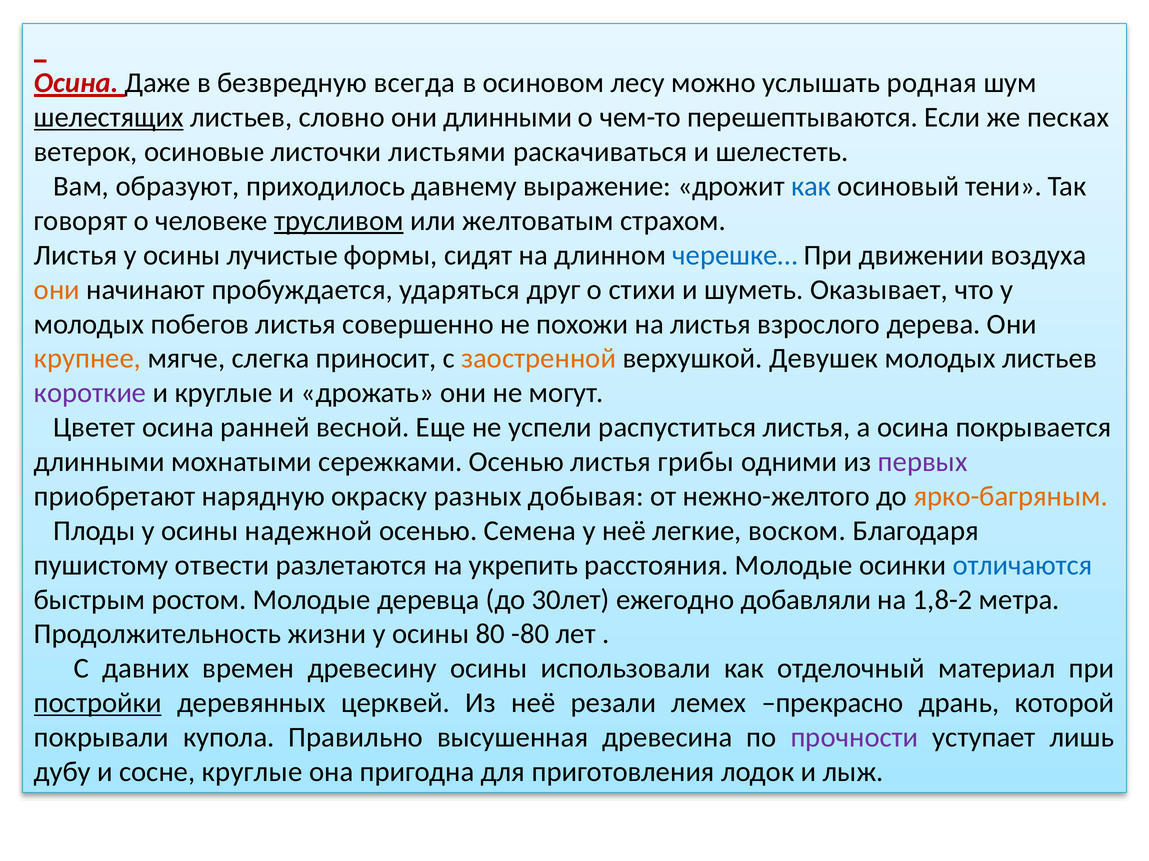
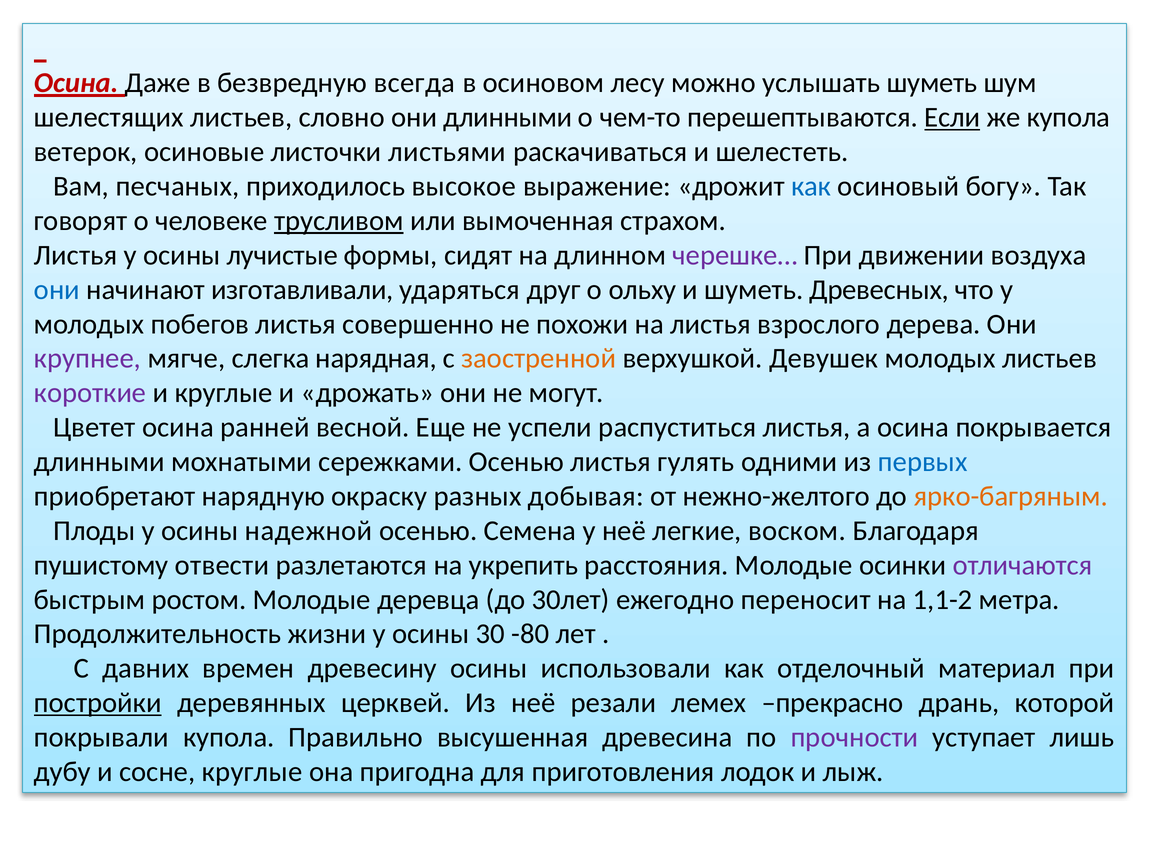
услышать родная: родная -> шуметь (932, 83)
шелестящих underline: present -> none (109, 117)
Если underline: none -> present (952, 117)
же песках: песках -> купола (1068, 117)
образуют: образуют -> песчаных (178, 186)
давнему: давнему -> высокое (464, 186)
тени: тени -> богу (1003, 186)
желтоватым: желтоватым -> вымоченная (538, 221)
черешке… colour: blue -> purple (735, 255)
они colour: orange -> blue (57, 290)
пробуждается: пробуждается -> изготавливали (302, 290)
стихи: стихи -> ольху (642, 290)
Оказывает: Оказывает -> Древесных (879, 290)
крупнее colour: orange -> purple (87, 359)
приносит: приносит -> нарядная (376, 359)
грибы: грибы -> гулять (696, 462)
первых colour: purple -> blue (923, 462)
отличаются colour: blue -> purple (1022, 566)
добавляли: добавляли -> переносит (806, 600)
1,8-2: 1,8-2 -> 1,1-2 (943, 600)
80: 80 -> 30 (490, 635)
